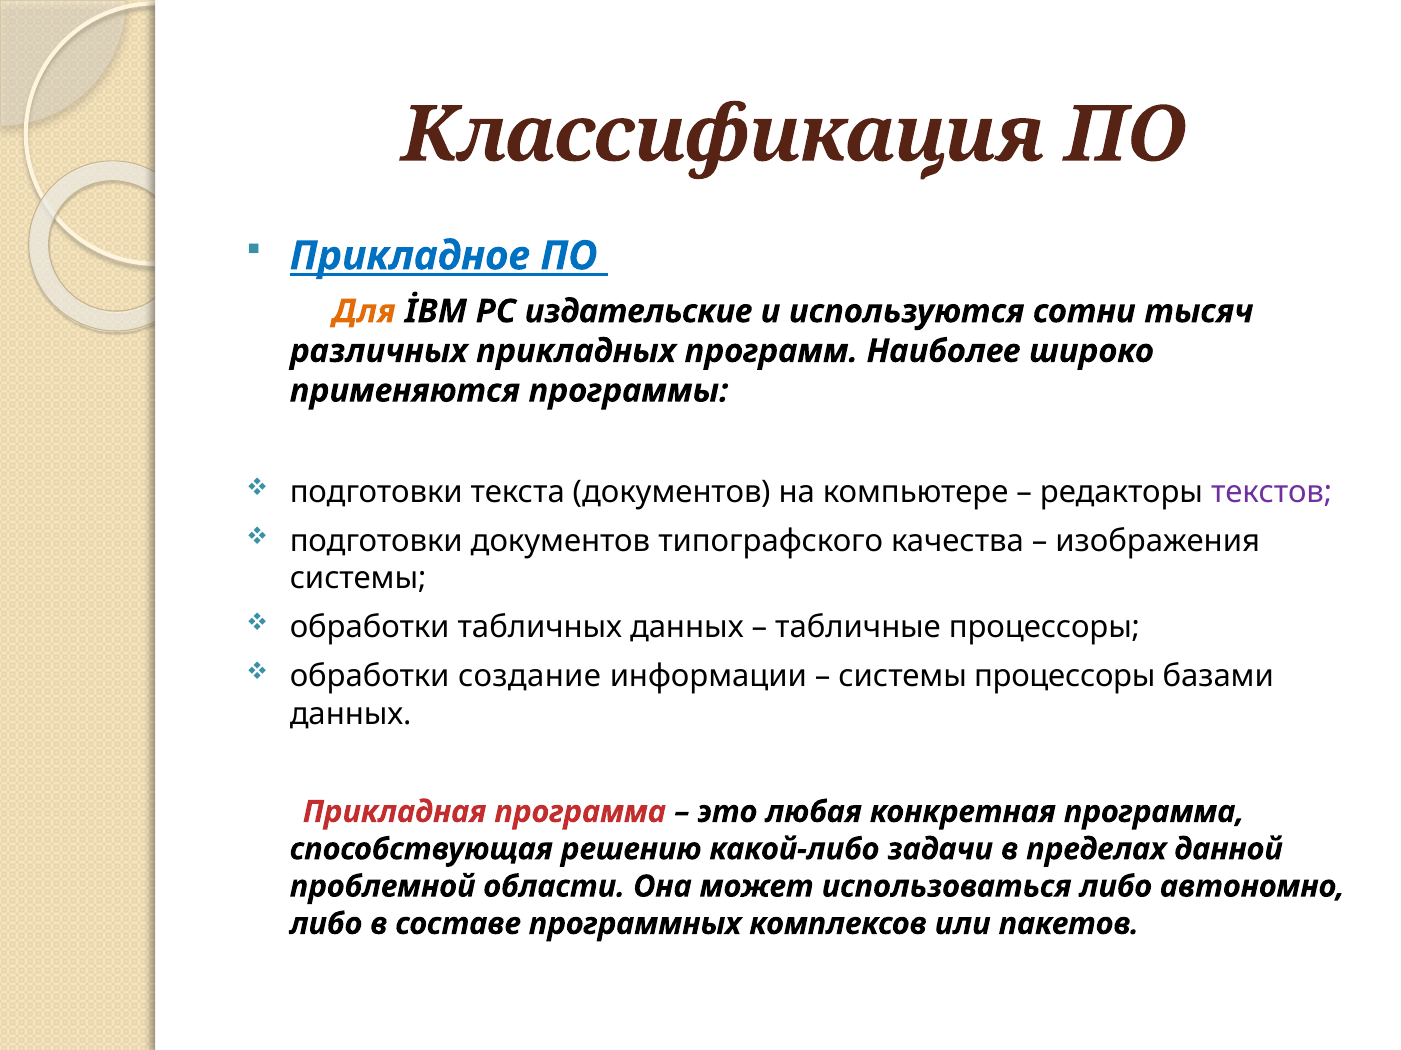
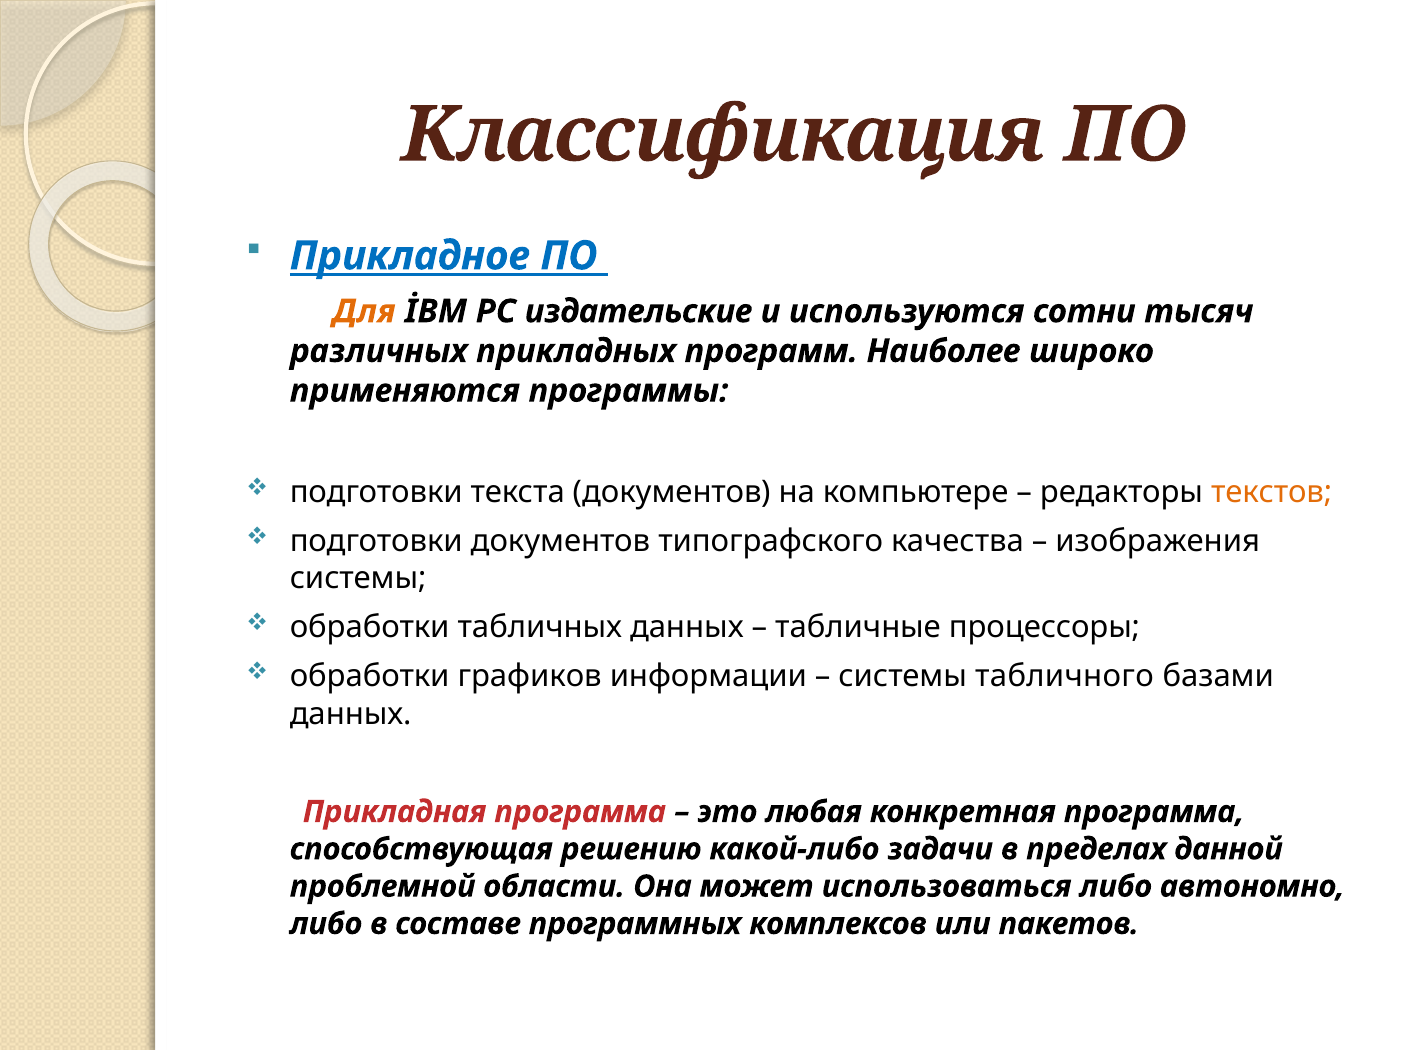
текстов colour: purple -> orange (1272, 493)
создание: создание -> графиков (530, 677)
системы процессоры: процессоры -> табличного (1064, 677)
